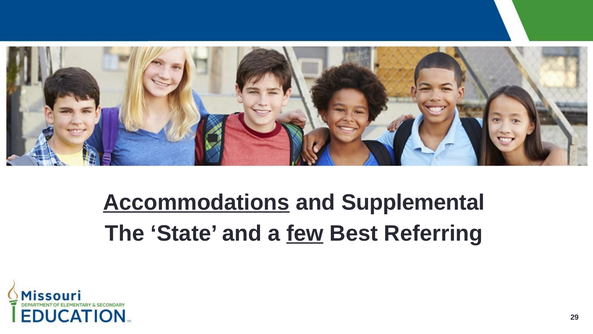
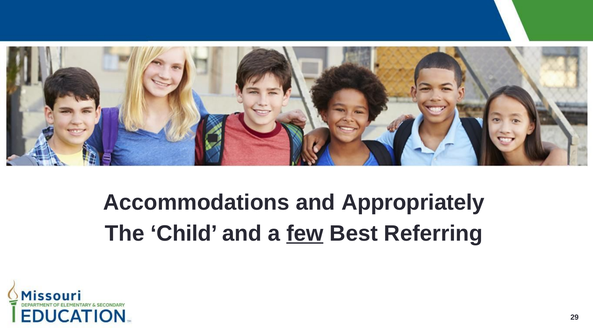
Accommodations underline: present -> none (196, 202)
Supplemental: Supplemental -> Appropriately (413, 202)
State: State -> Child (184, 233)
